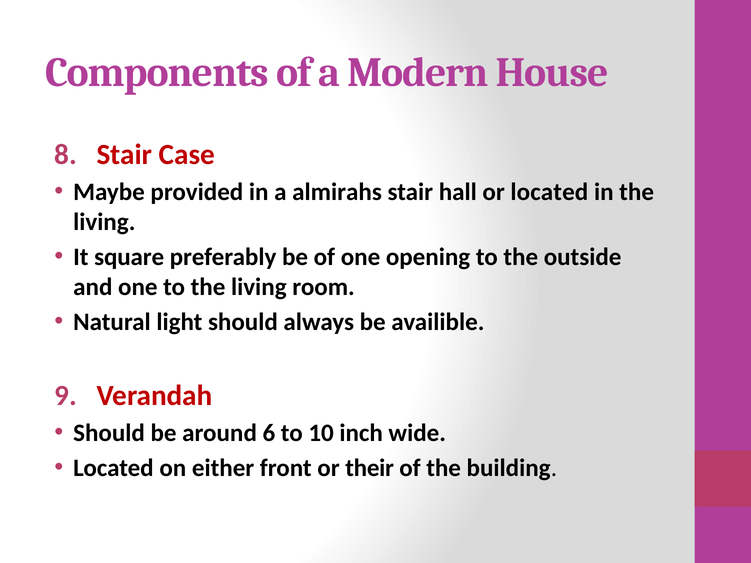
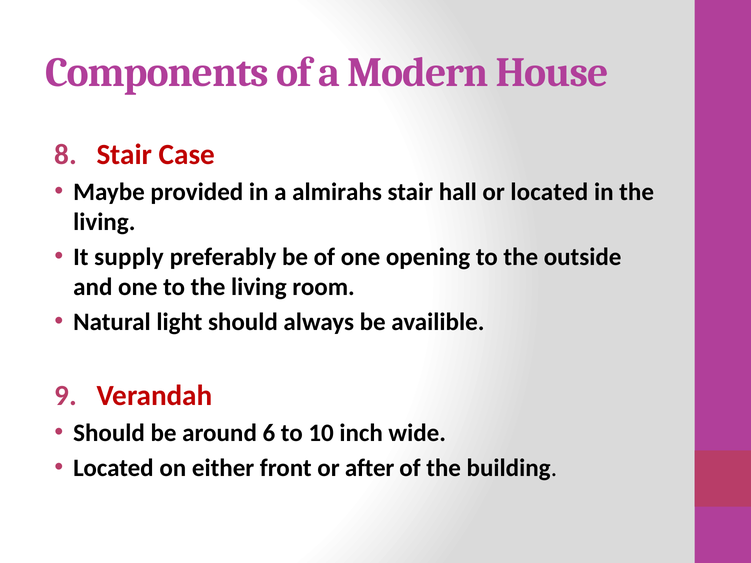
square: square -> supply (129, 257)
their: their -> after (370, 468)
